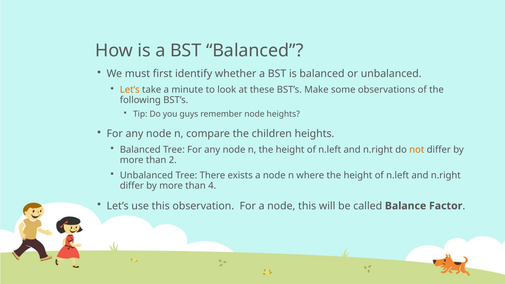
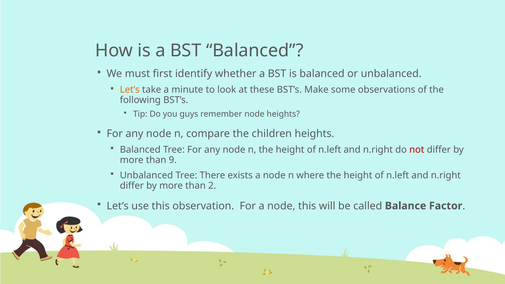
not colour: orange -> red (417, 150)
2: 2 -> 9 (173, 160)
4: 4 -> 2 (212, 186)
